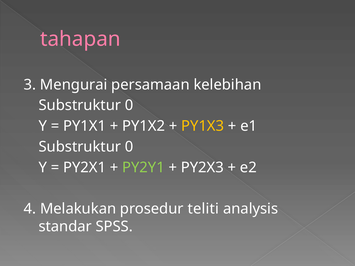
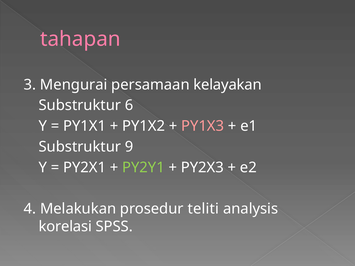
kelebihan: kelebihan -> kelayakan (228, 85)
0: 0 -> 6 (129, 105)
PY1X3 colour: yellow -> pink (203, 126)
0: 0 -> 9 (129, 147)
standar: standar -> korelasi (65, 227)
